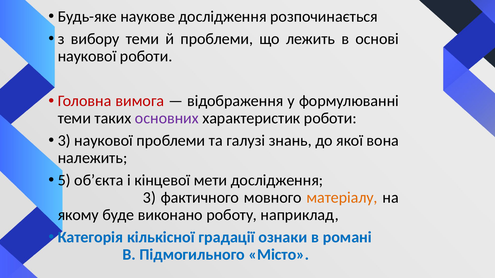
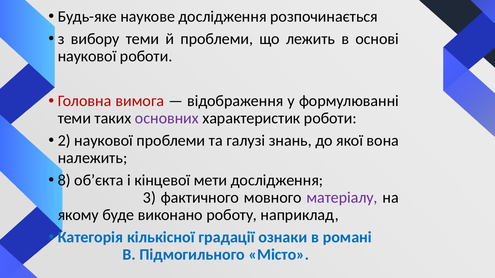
3: 3 -> 2 (64, 141)
5: 5 -> 8 (64, 181)
матеріалу colour: orange -> purple (342, 198)
